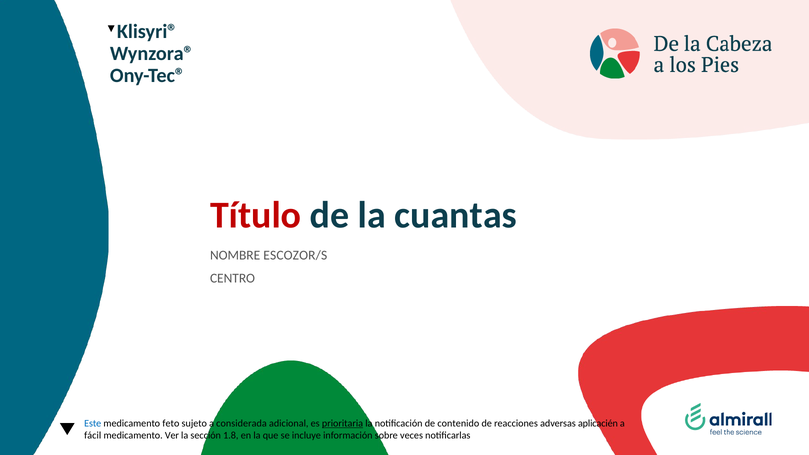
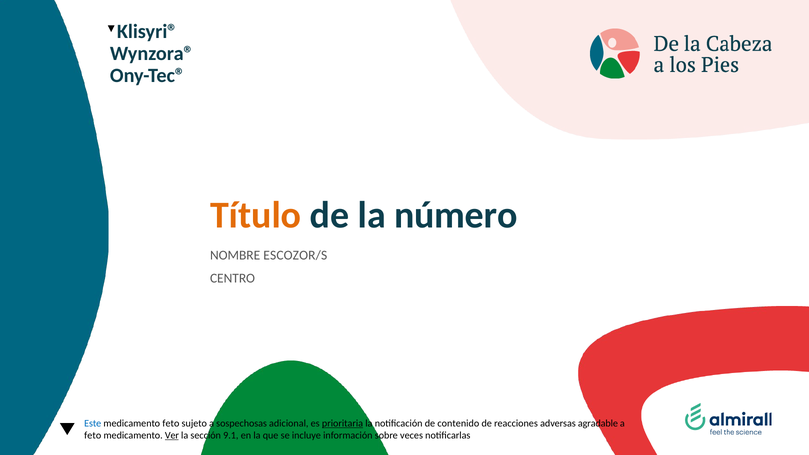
Título colour: red -> orange (256, 215)
cuantas: cuantas -> número (456, 215)
considerada: considerada -> sospechosas (242, 423)
aplicacién: aplicacién -> agradable (598, 423)
fácil: fácil -> feto (93, 436)
Ver underline: none -> present (172, 436)
1.8: 1.8 -> 9.1 (231, 436)
